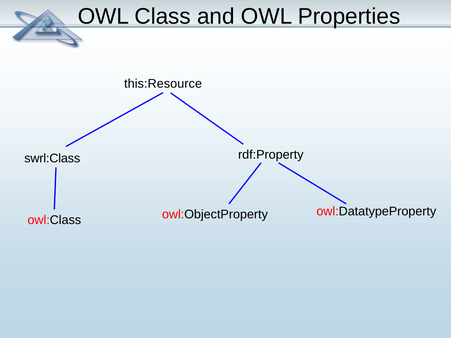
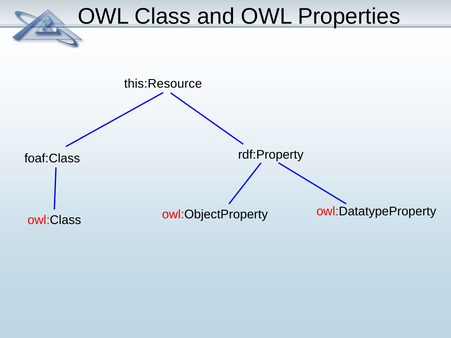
swrl:Class: swrl:Class -> foaf:Class (52, 159)
